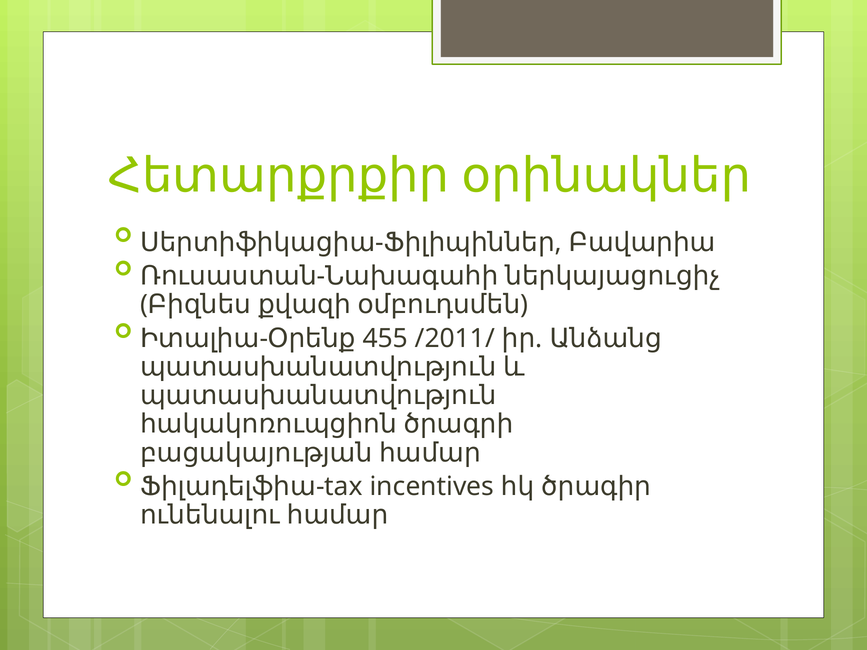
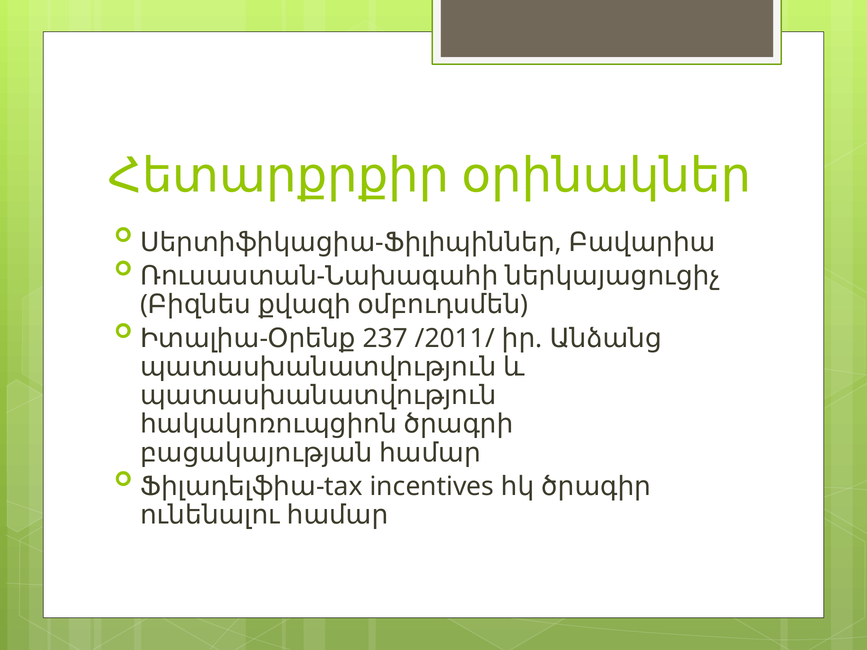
455: 455 -> 237 (385, 339)
